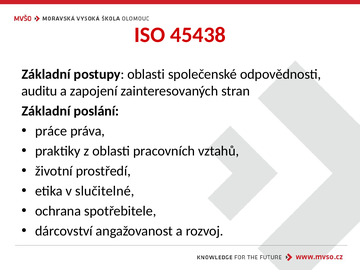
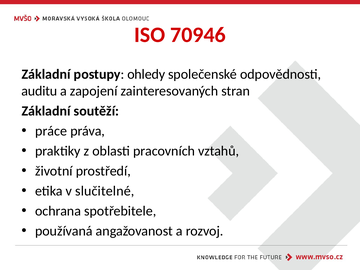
45438: 45438 -> 70946 (198, 35)
postupy oblasti: oblasti -> ohledy (146, 74)
poslání: poslání -> soutěží (96, 111)
dárcovství: dárcovství -> používaná (64, 231)
